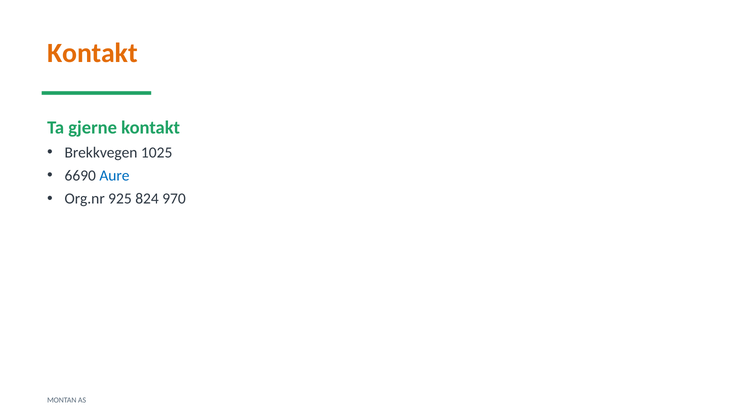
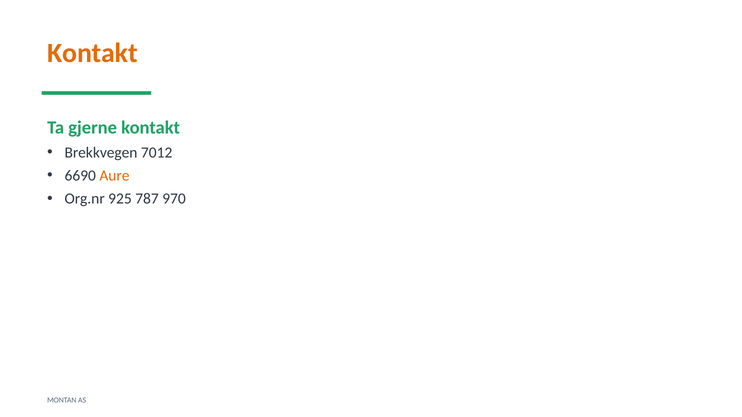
1025: 1025 -> 7012 (157, 153)
Aure colour: blue -> orange (114, 176)
824: 824 -> 787 (147, 199)
